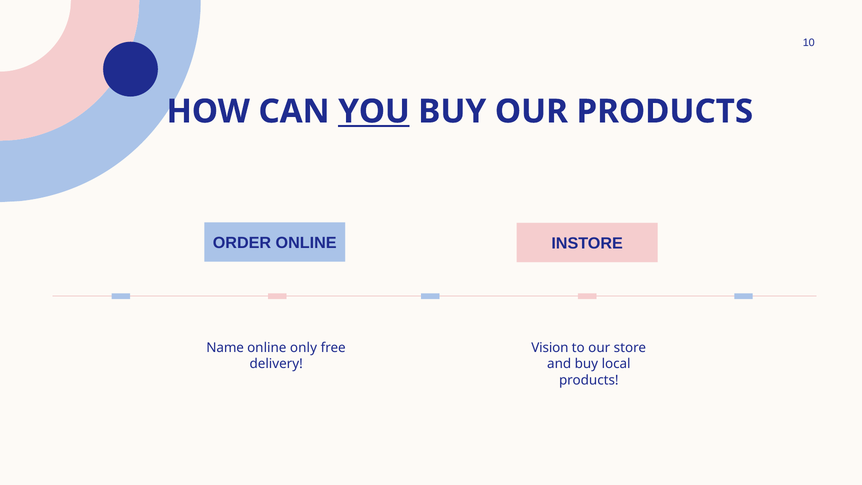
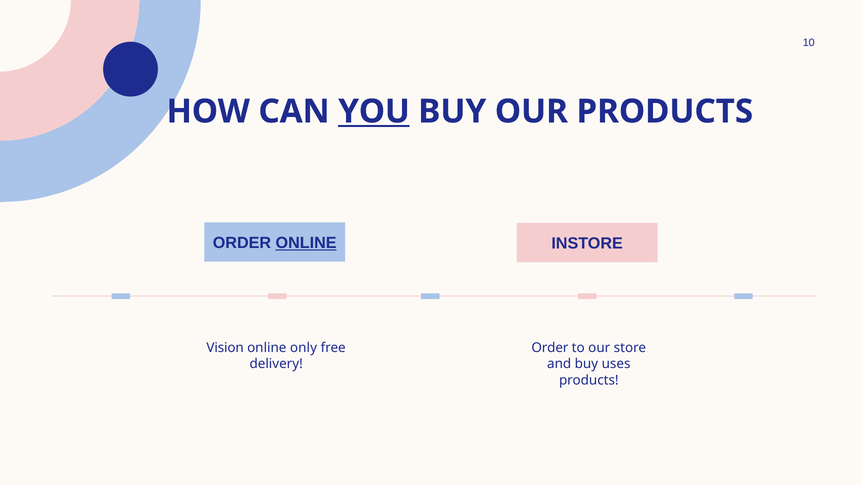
ONLINE underline: none -> present (306, 243)
Name: Name -> Vision (225, 348)
Vision: Vision -> Order (550, 348)
local: local -> uses (616, 364)
